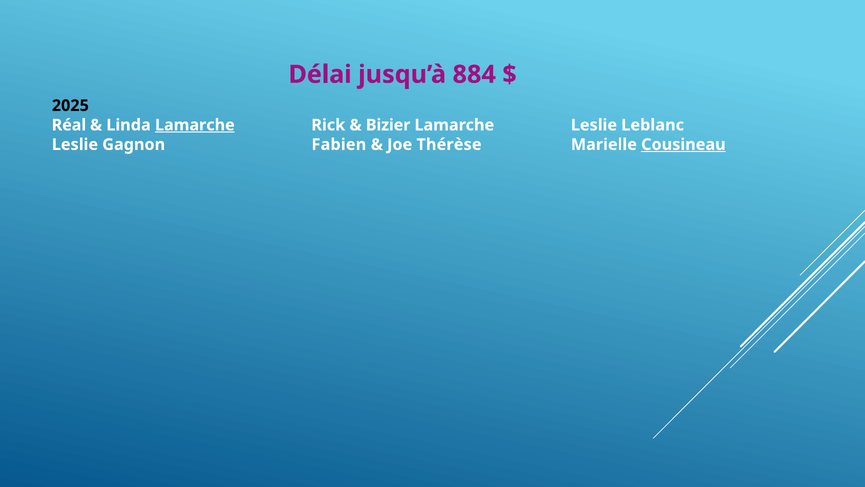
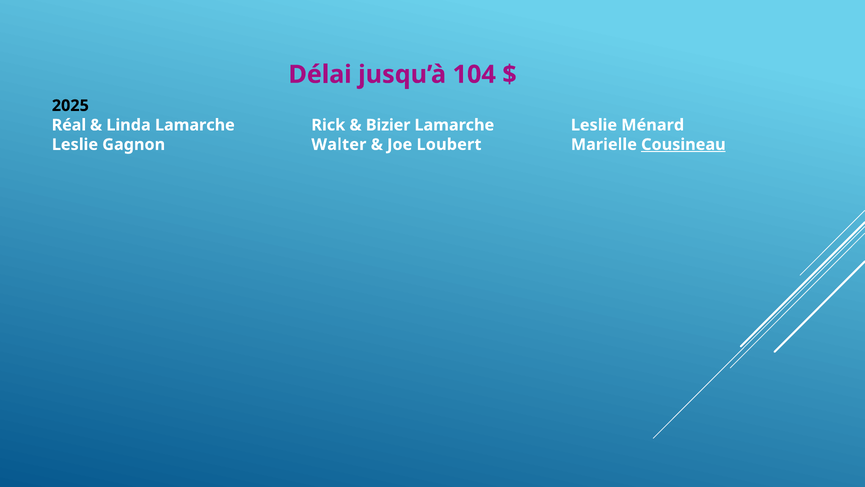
884: 884 -> 104 (474, 74)
Lamarche underline: present -> none (195, 125)
Leblanc: Leblanc -> Ménard (653, 125)
Fabien: Fabien -> Walter (339, 144)
Thérèse: Thérèse -> Loubert (449, 144)
